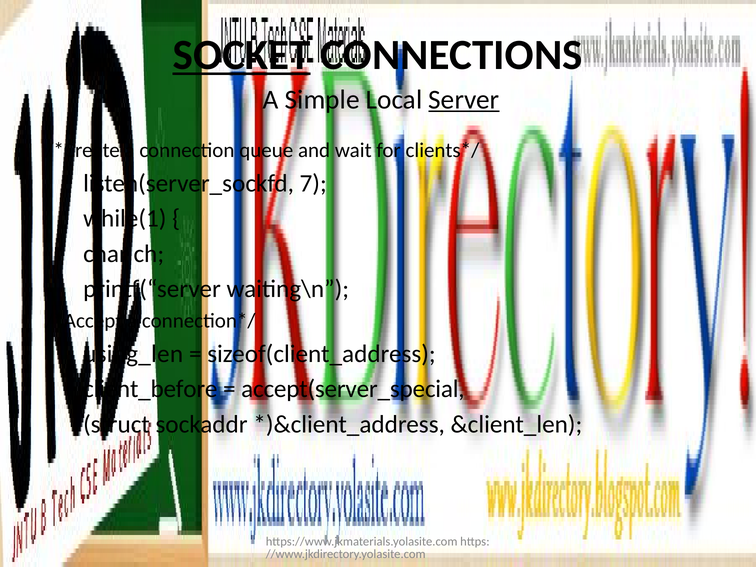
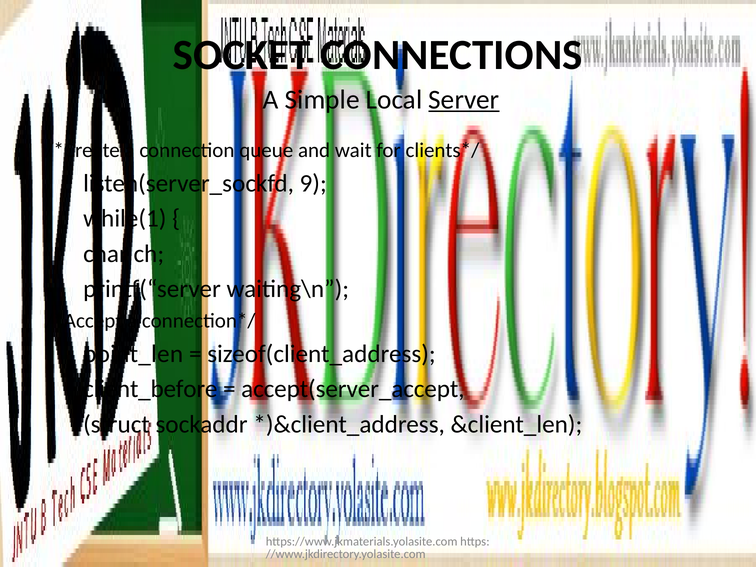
SOCKET underline: present -> none (242, 55)
7: 7 -> 9 (313, 183)
using_len: using_len -> point_len (133, 354)
accept(server_special: accept(server_special -> accept(server_accept (353, 389)
